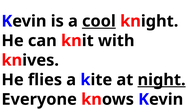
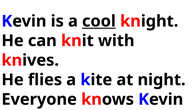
night underline: present -> none (162, 80)
